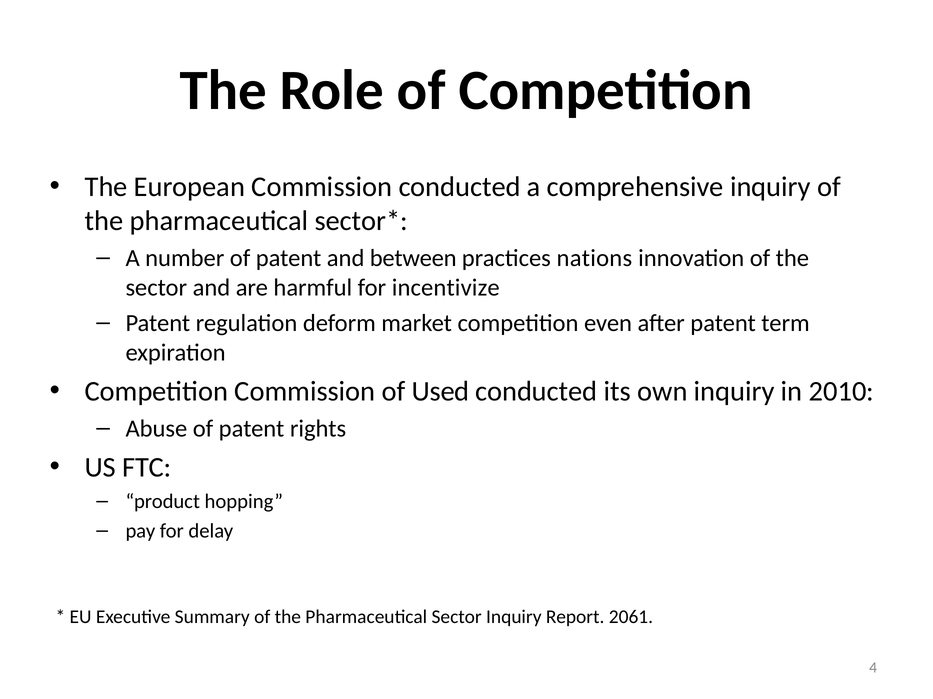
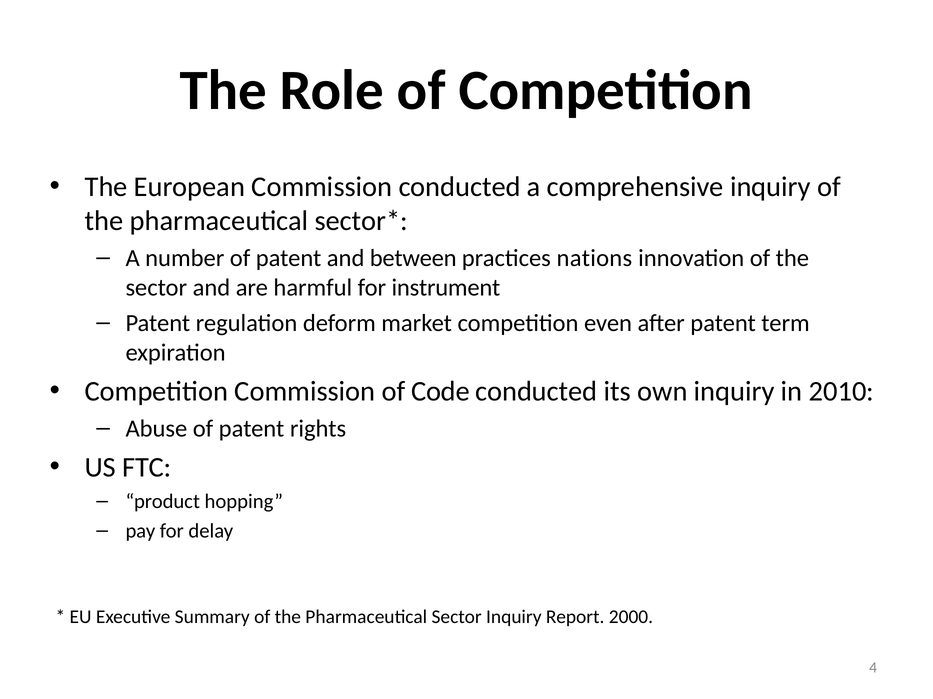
incentivize: incentivize -> instrument (446, 288)
Used: Used -> Code (441, 392)
2061: 2061 -> 2000 (631, 617)
